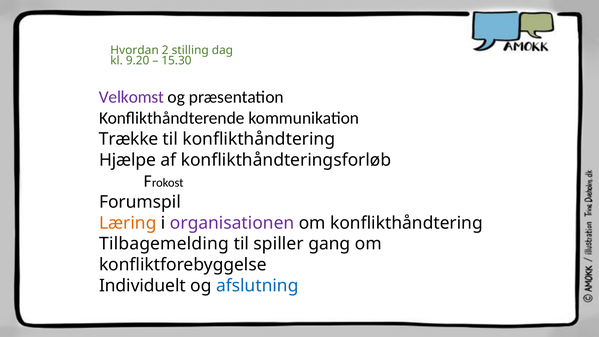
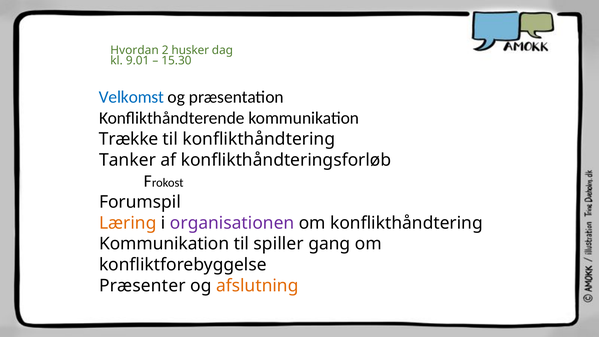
stilling: stilling -> husker (190, 50)
9.20: 9.20 -> 9.01 (138, 61)
Velkomst colour: purple -> blue (131, 97)
Hjælpe: Hjælpe -> Tanker (127, 160)
Tilbagemelding: Tilbagemelding -> Kommunikation (164, 244)
Individuelt: Individuelt -> Præsenter (142, 286)
afslutning colour: blue -> orange (257, 286)
